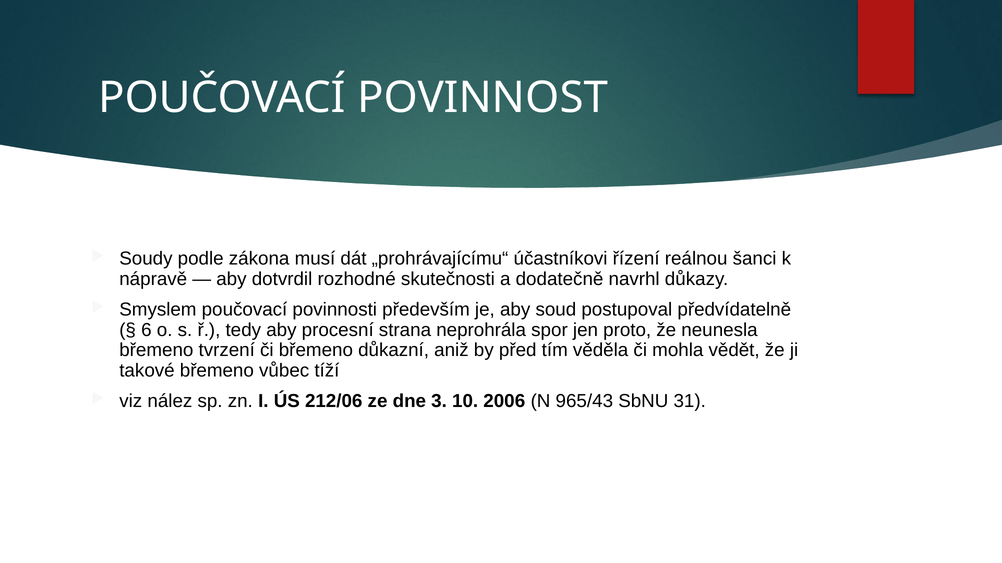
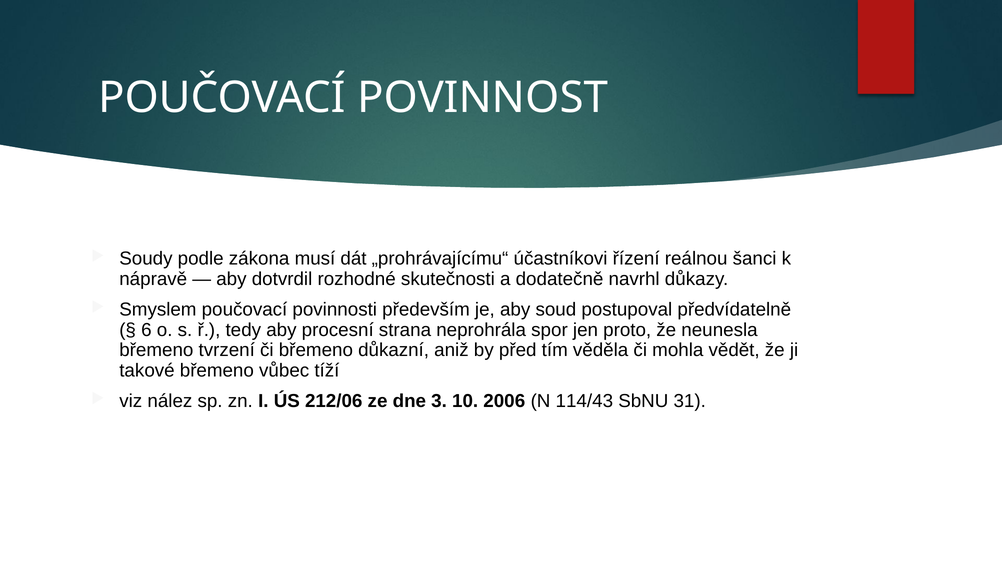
965/43: 965/43 -> 114/43 (584, 402)
